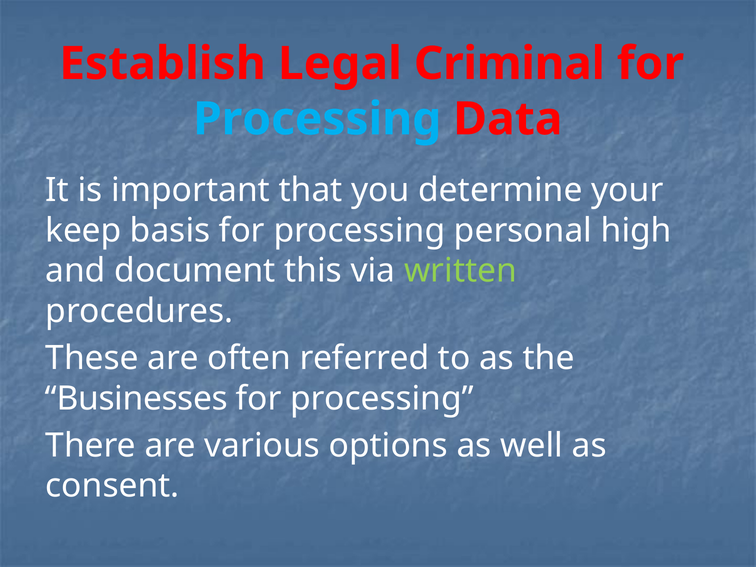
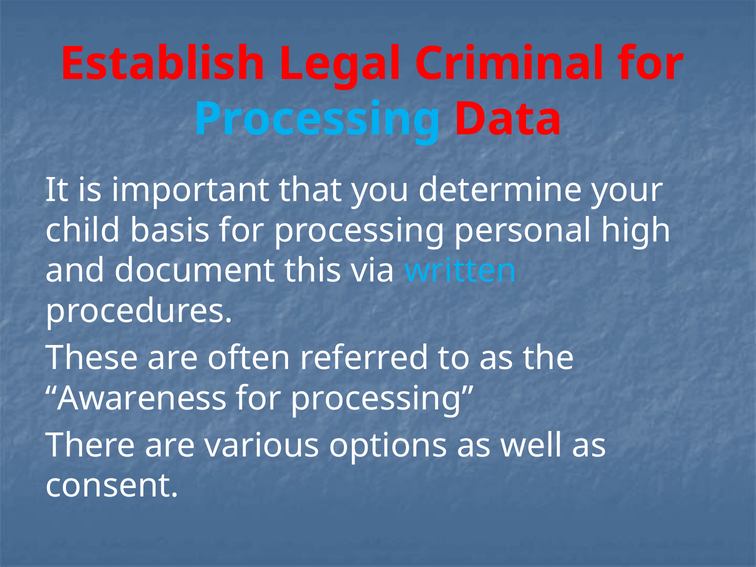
keep: keep -> child (83, 230)
written colour: light green -> light blue (461, 271)
Businesses: Businesses -> Awareness (136, 398)
